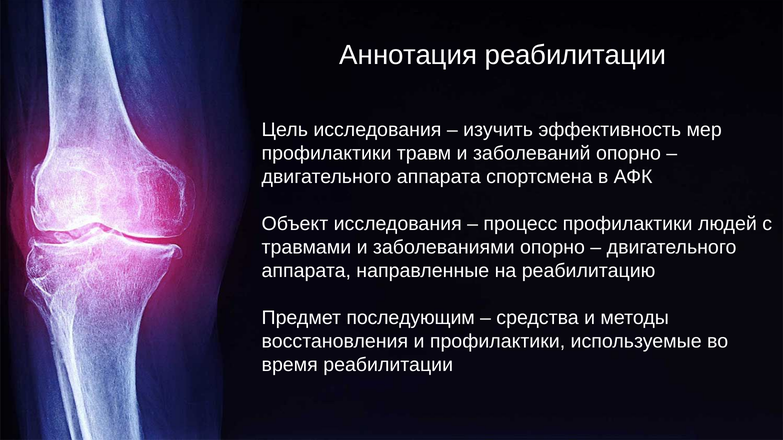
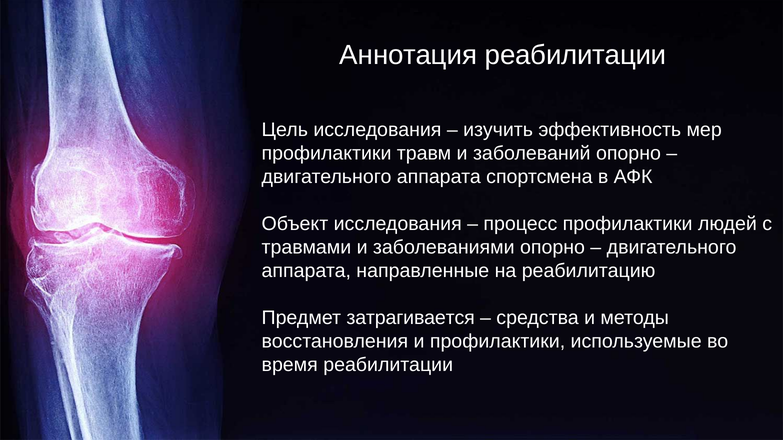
последующим: последующим -> затрагивается (411, 318)
